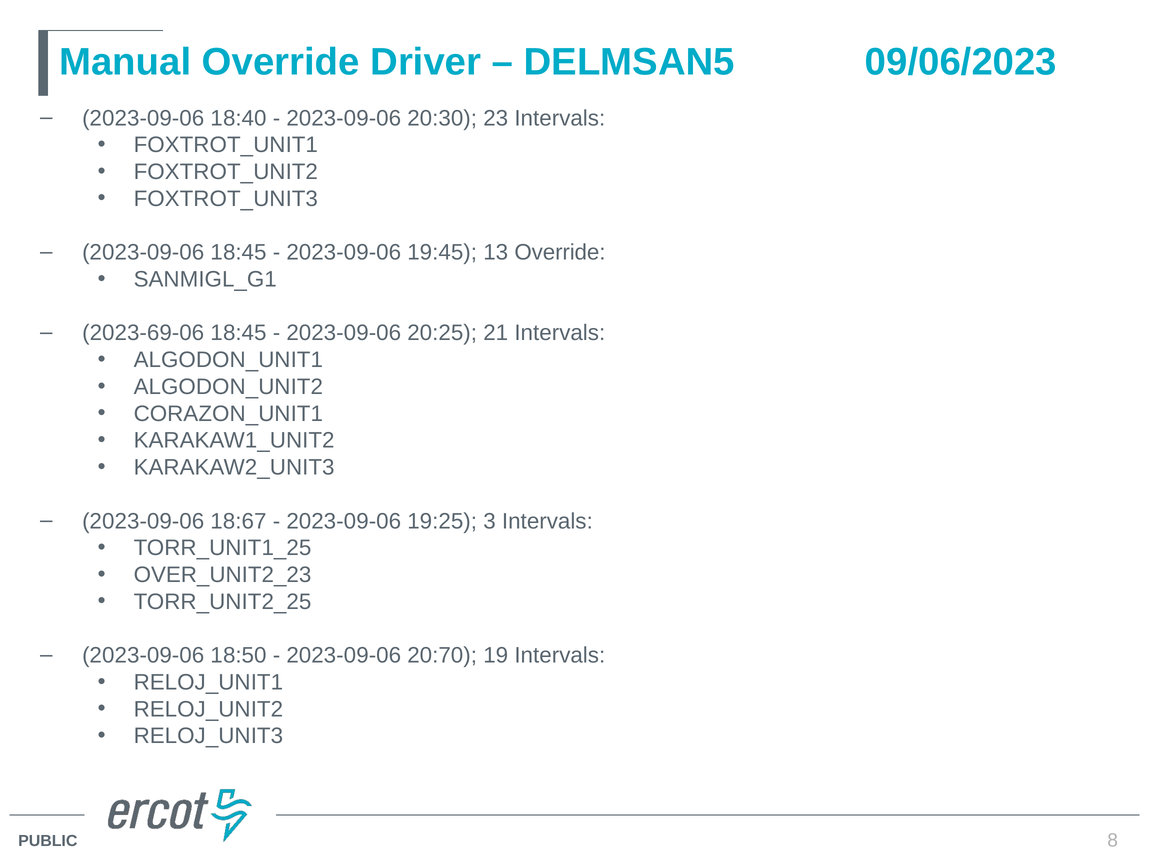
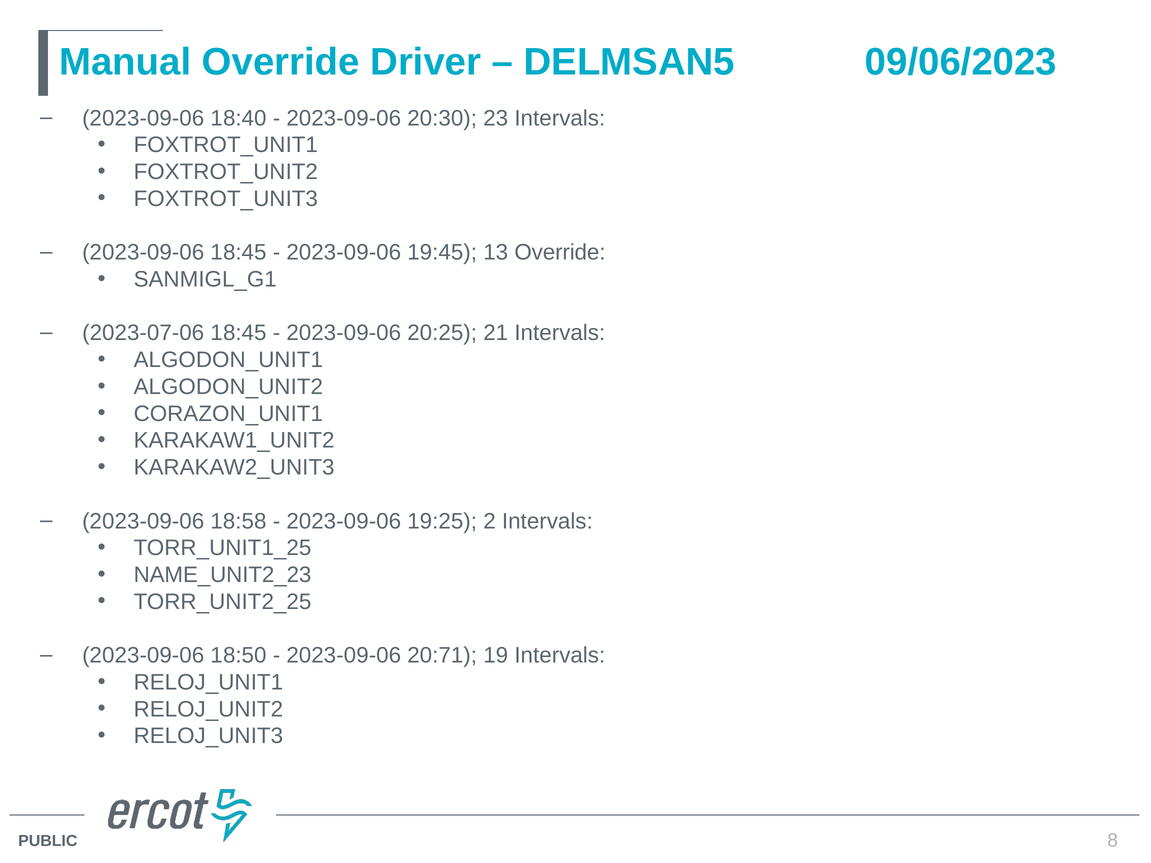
2023-69-06: 2023-69-06 -> 2023-07-06 (143, 333)
18:67: 18:67 -> 18:58 (238, 521)
3: 3 -> 2 (490, 521)
OVER_UNIT2_23: OVER_UNIT2_23 -> NAME_UNIT2_23 (223, 575)
20:70: 20:70 -> 20:71 (442, 656)
